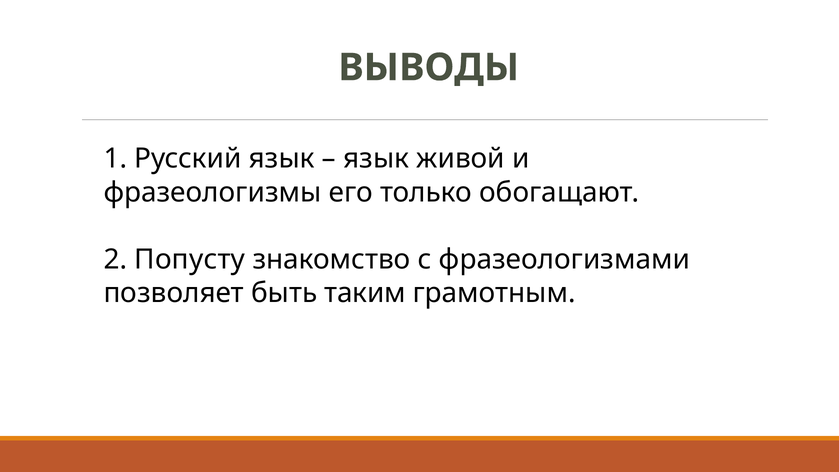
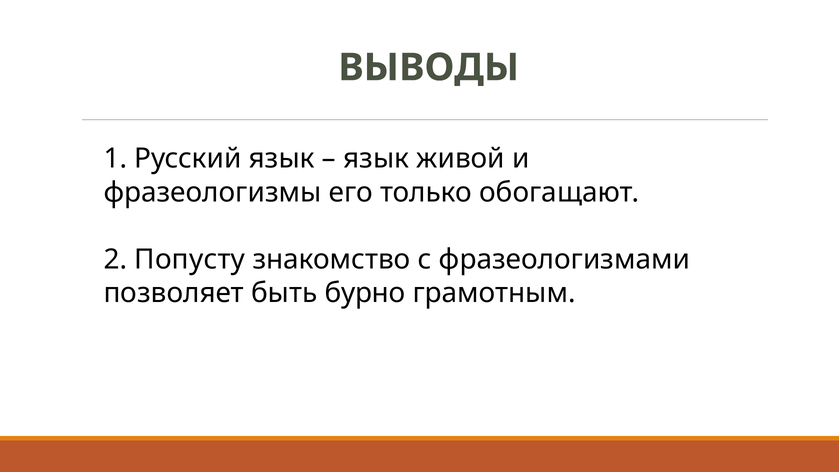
таким: таким -> бурно (365, 293)
